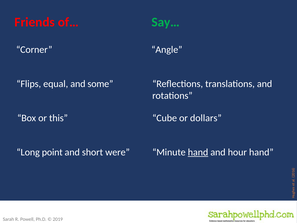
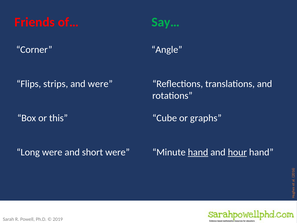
equal: equal -> strips (56, 84)
and some: some -> were (100, 84)
dollars: dollars -> graphs (206, 118)
Long point: point -> were (52, 152)
hour underline: none -> present (237, 152)
